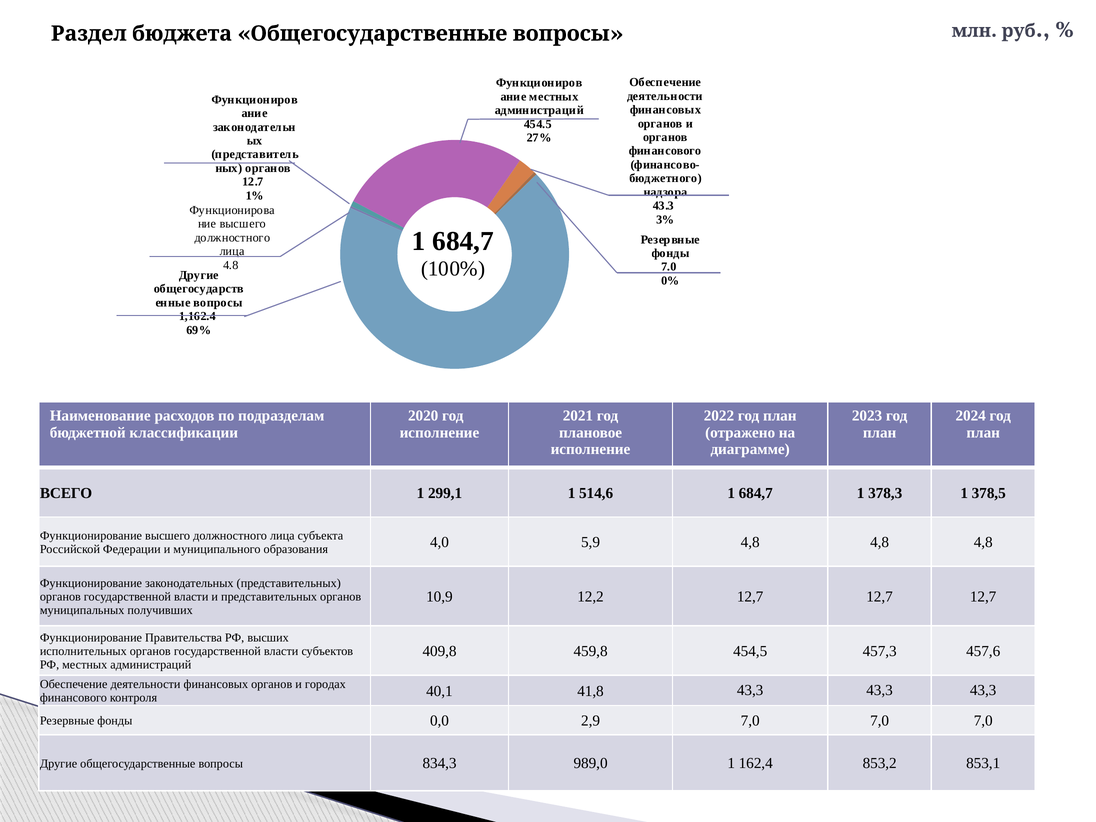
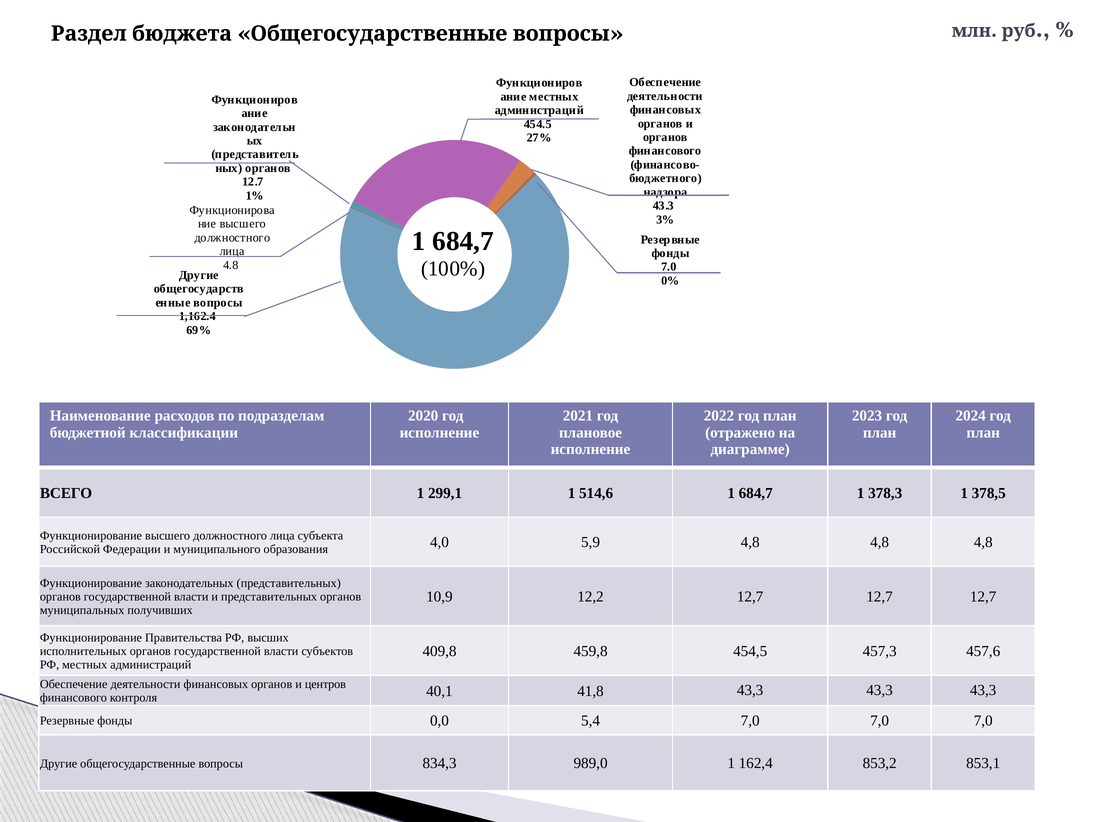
городах: городах -> центров (325, 684)
2,9: 2,9 -> 5,4 (591, 721)
